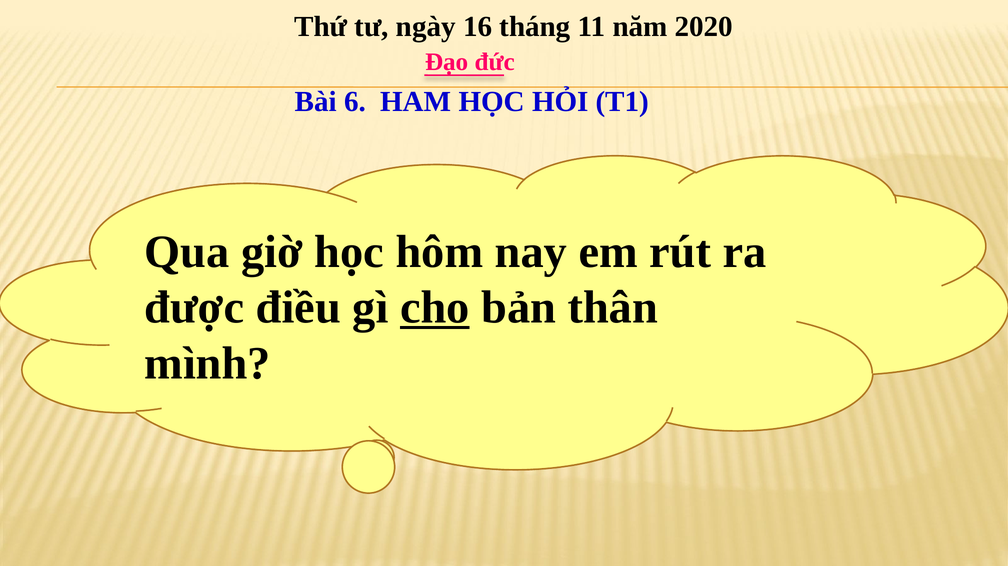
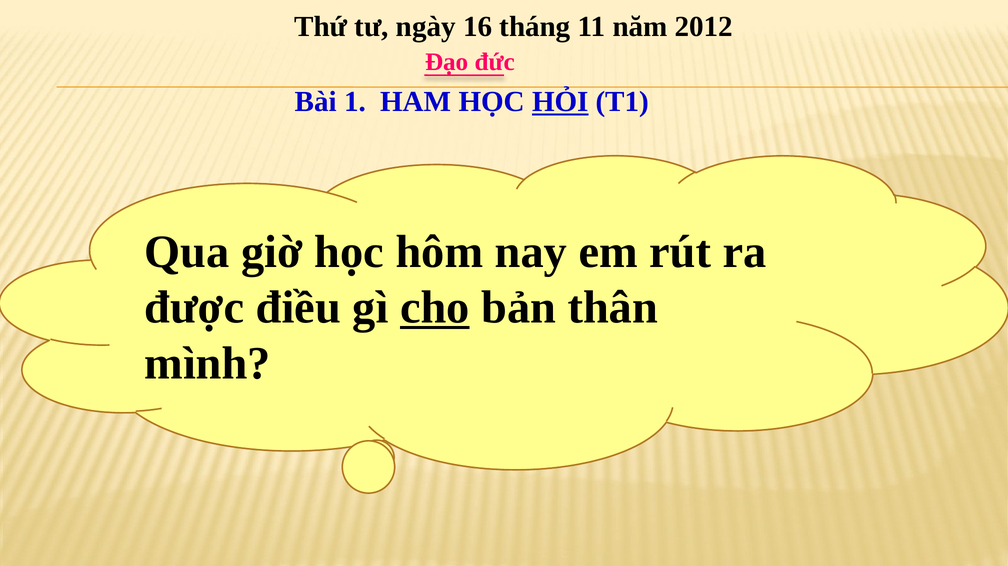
2020: 2020 -> 2012 (704, 27)
6: 6 -> 1 (355, 102)
HỎI underline: none -> present (560, 102)
